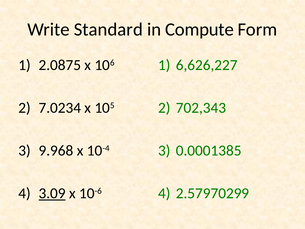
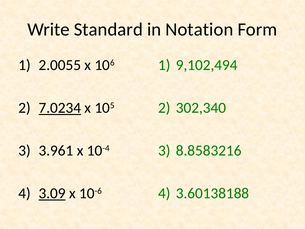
Compute: Compute -> Notation (199, 30)
2.0875: 2.0875 -> 2.0055 (60, 65)
6,626,227: 6,626,227 -> 9,102,494 (207, 65)
7.0234 underline: none -> present (60, 108)
702,343: 702,343 -> 302,340 (201, 108)
9.968: 9.968 -> 3.961 (56, 151)
0.0001385: 0.0001385 -> 8.8583216 (209, 151)
2.57970299: 2.57970299 -> 3.60138188 (213, 193)
